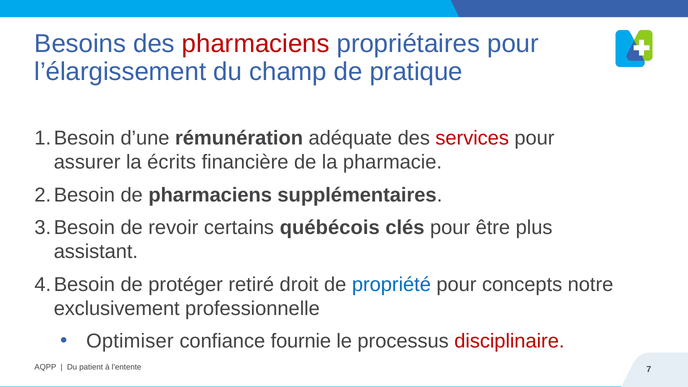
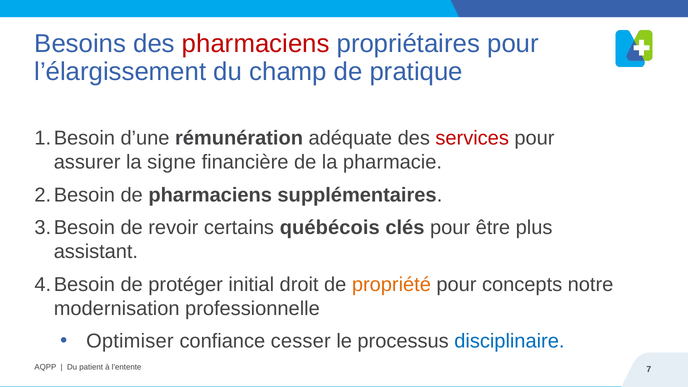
écrits: écrits -> signe (172, 162)
retiré: retiré -> initial (251, 284)
propriété colour: blue -> orange (391, 284)
exclusivement: exclusivement -> modernisation (117, 308)
fournie: fournie -> cesser (301, 341)
disciplinaire colour: red -> blue (509, 341)
